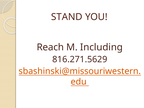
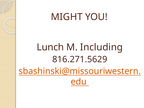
STAND: STAND -> MIGHT (67, 17)
Reach: Reach -> Lunch (50, 47)
